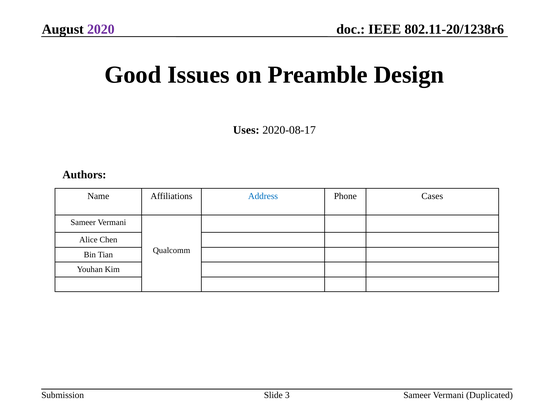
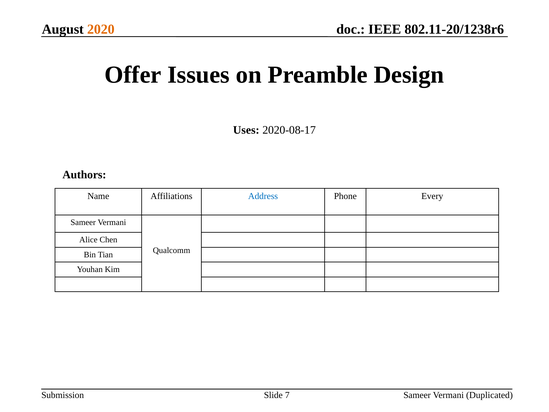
2020 colour: purple -> orange (101, 29)
Good: Good -> Offer (133, 75)
Cases: Cases -> Every (432, 196)
3: 3 -> 7 (287, 395)
